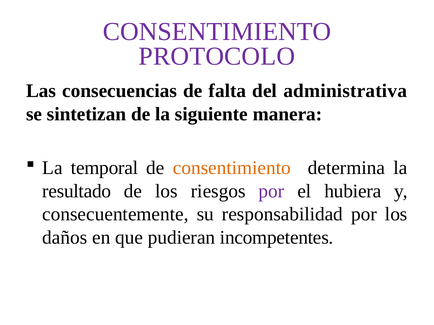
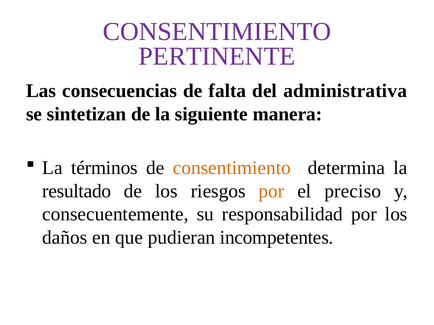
PROTOCOLO: PROTOCOLO -> PERTINENTE (217, 56)
temporal: temporal -> términos (104, 168)
por colour: purple -> orange (271, 191)
hubiera: hubiera -> preciso (353, 191)
